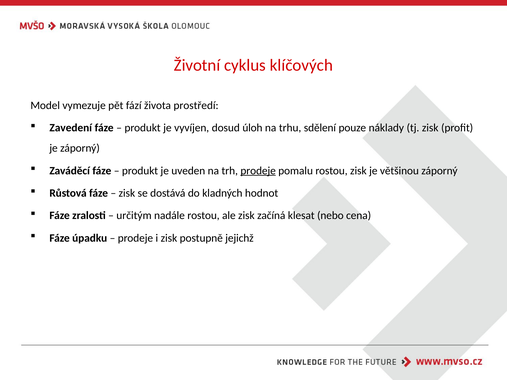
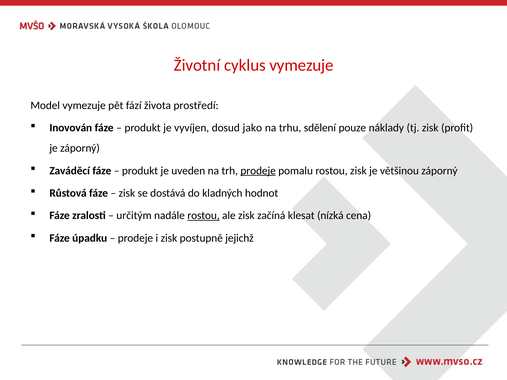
cyklus klíčových: klíčových -> vymezuje (302, 65)
Zavedení: Zavedení -> Inovován (71, 128)
úloh: úloh -> jako (252, 128)
rostou underline: none -> present (203, 216)
nebo: nebo -> nízká (330, 216)
